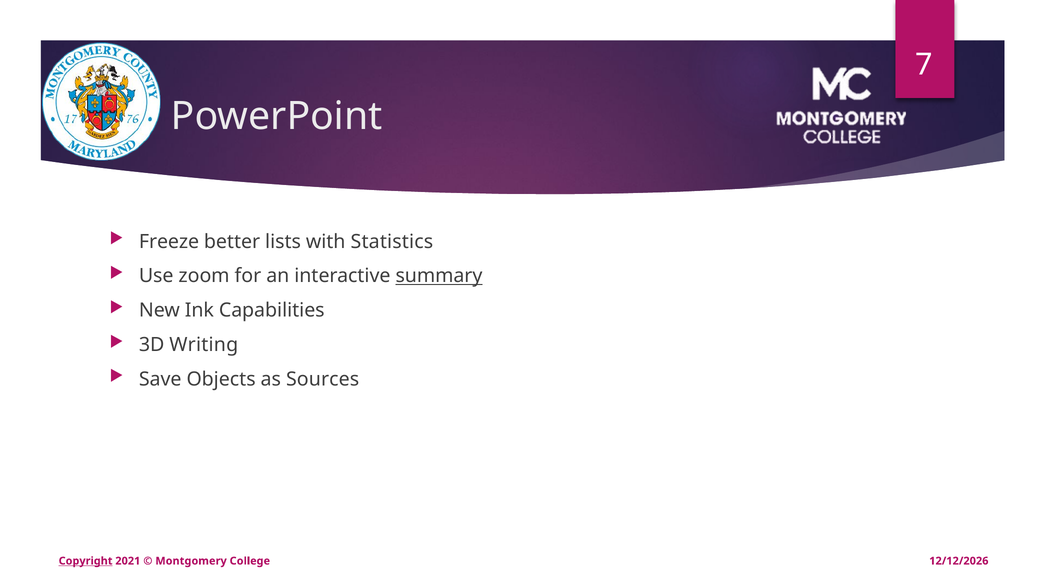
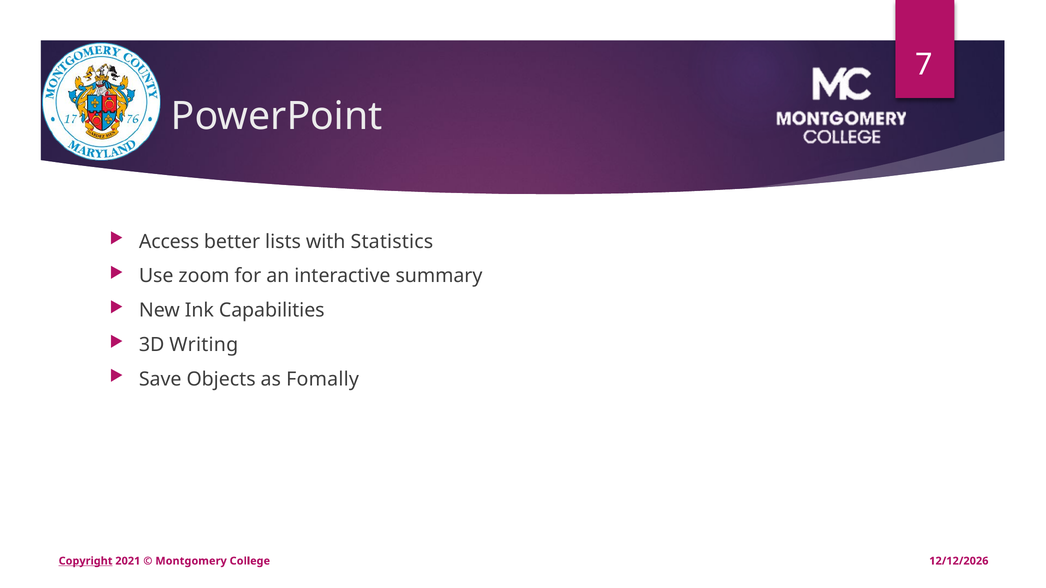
Freeze: Freeze -> Access (169, 242)
summary underline: present -> none (439, 276)
Sources: Sources -> Fomally (323, 379)
